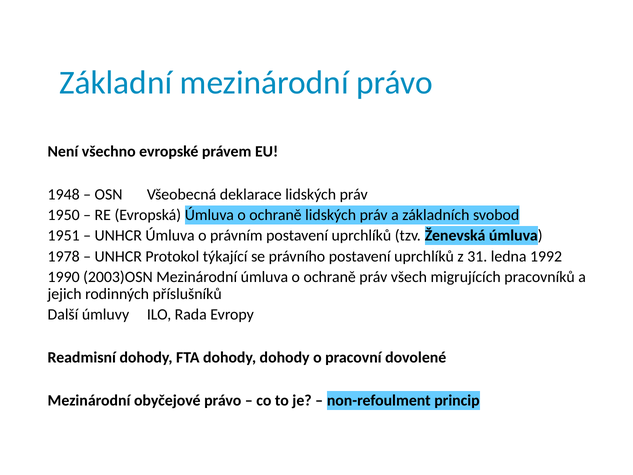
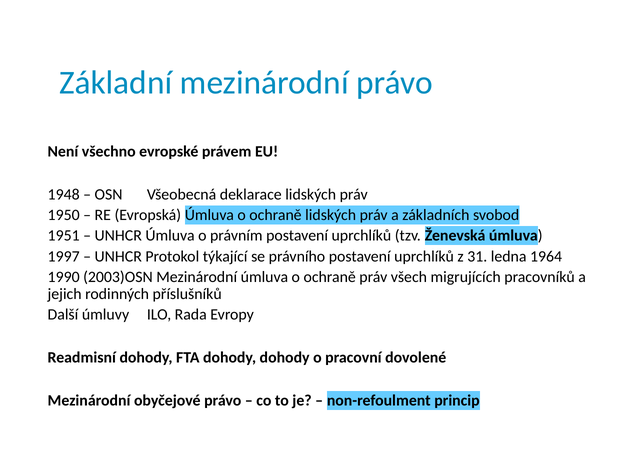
1978: 1978 -> 1997 (64, 256)
1992: 1992 -> 1964 (546, 256)
